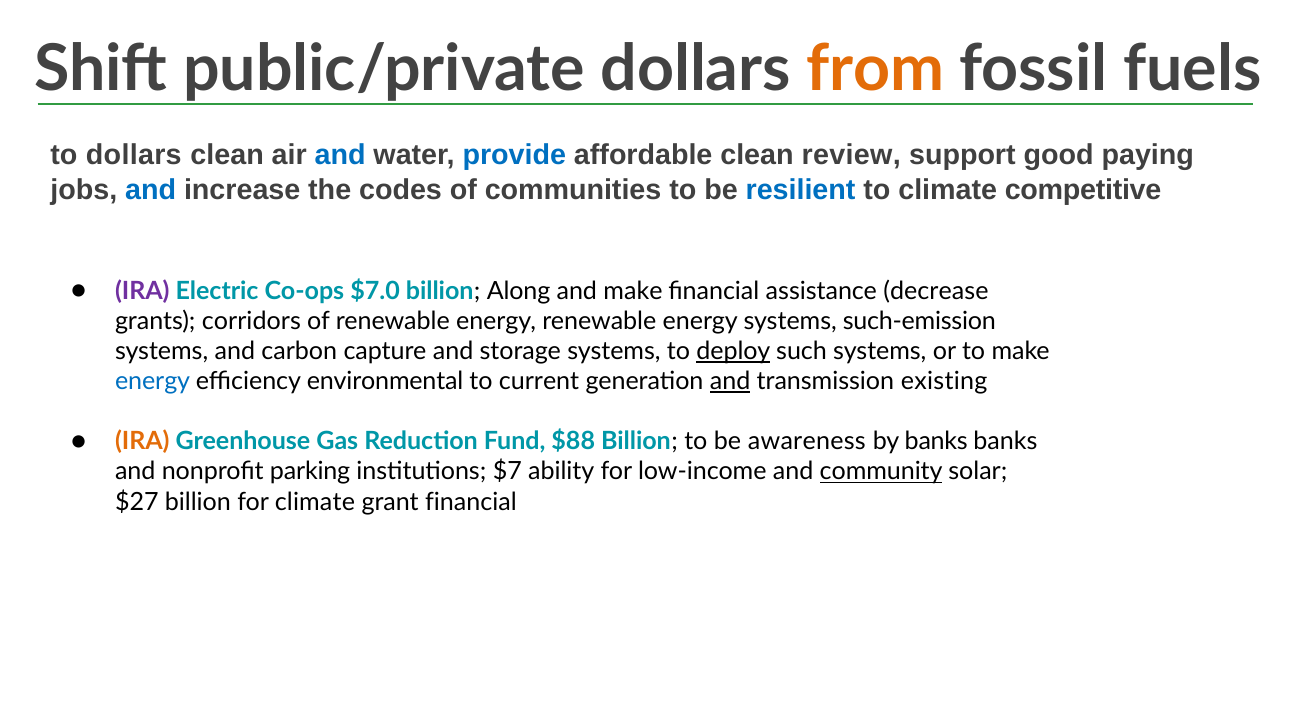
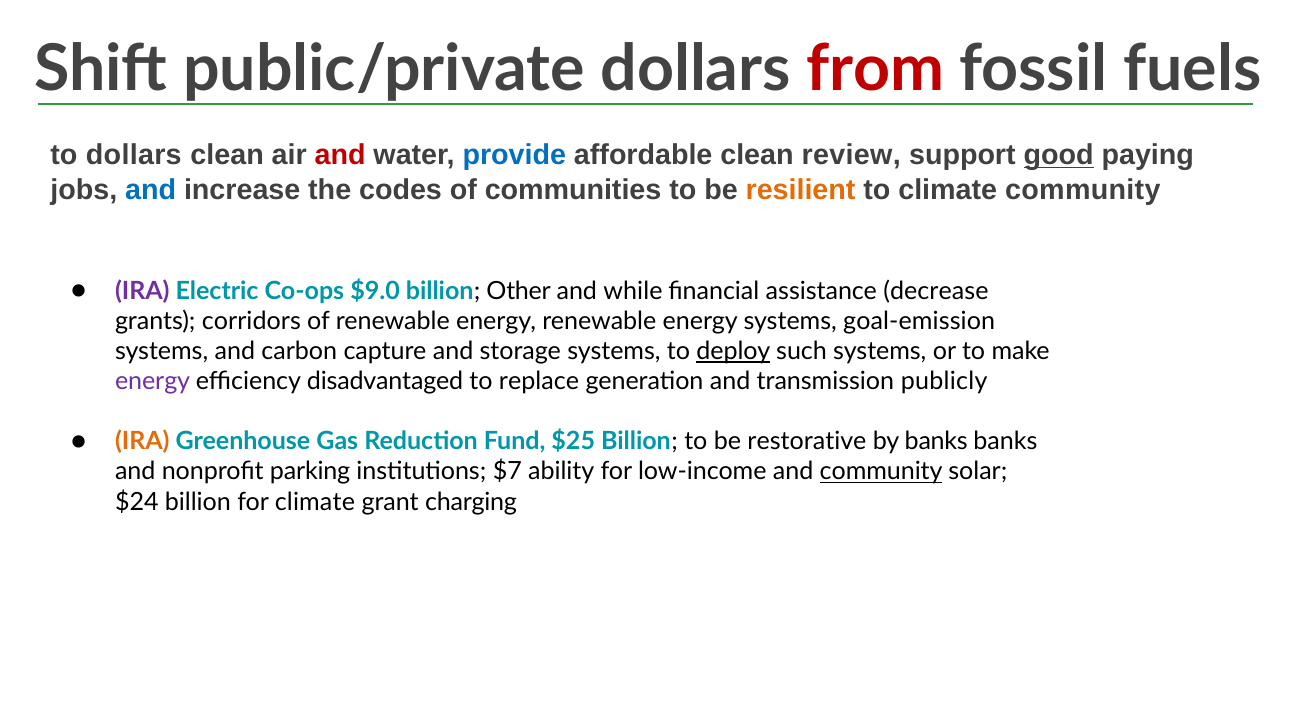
from colour: orange -> red (875, 69)
and colour: blue -> red (340, 155)
good underline: none -> present (1059, 155)
resilient colour: blue -> orange (801, 190)
climate competitive: competitive -> community (1083, 190)
$7.0: $7.0 -> $9.0 (375, 291)
Along: Along -> Other (519, 291)
and make: make -> while (633, 291)
such-emission: such-emission -> goal-emission (919, 321)
energy colour: blue -> purple (153, 381)
environmental: environmental -> disadvantaged (385, 381)
current: current -> replace (539, 381)
and underline: present -> none (730, 381)
existing: existing -> publicly (944, 381)
$88: $88 -> $25 (573, 441)
awareness: awareness -> restorative (807, 441)
$27: $27 -> $24 (137, 502)
grant financial: financial -> charging (471, 502)
